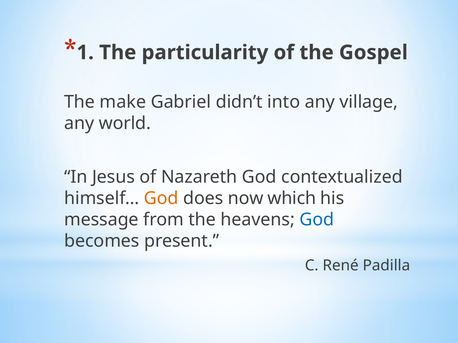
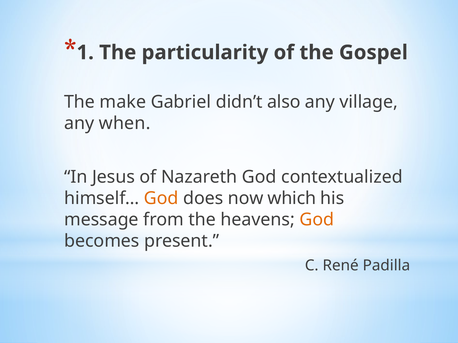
into: into -> also (284, 102)
world: world -> when (125, 124)
God colour: blue -> orange (317, 220)
